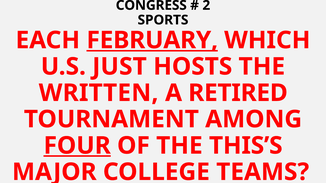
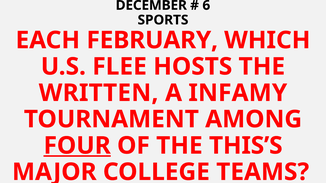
CONGRESS: CONGRESS -> DECEMBER (151, 5)
2: 2 -> 6 (206, 5)
FEBRUARY underline: present -> none (152, 40)
JUST: JUST -> FLEE (120, 67)
RETIRED: RETIRED -> INFAMY (238, 93)
